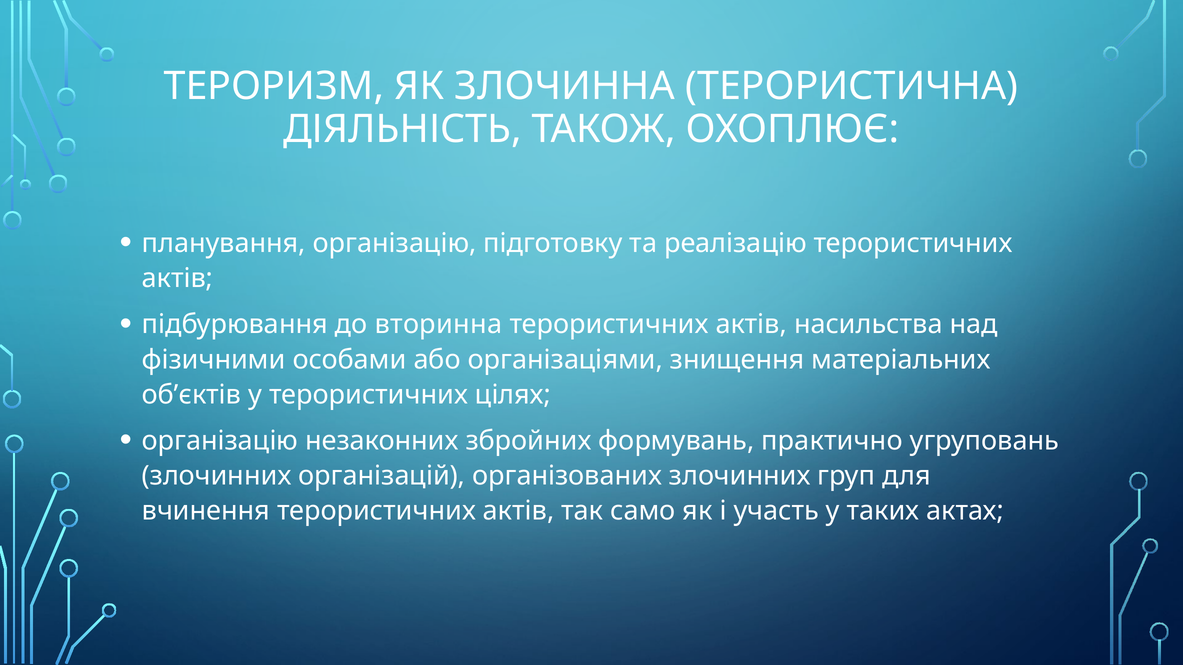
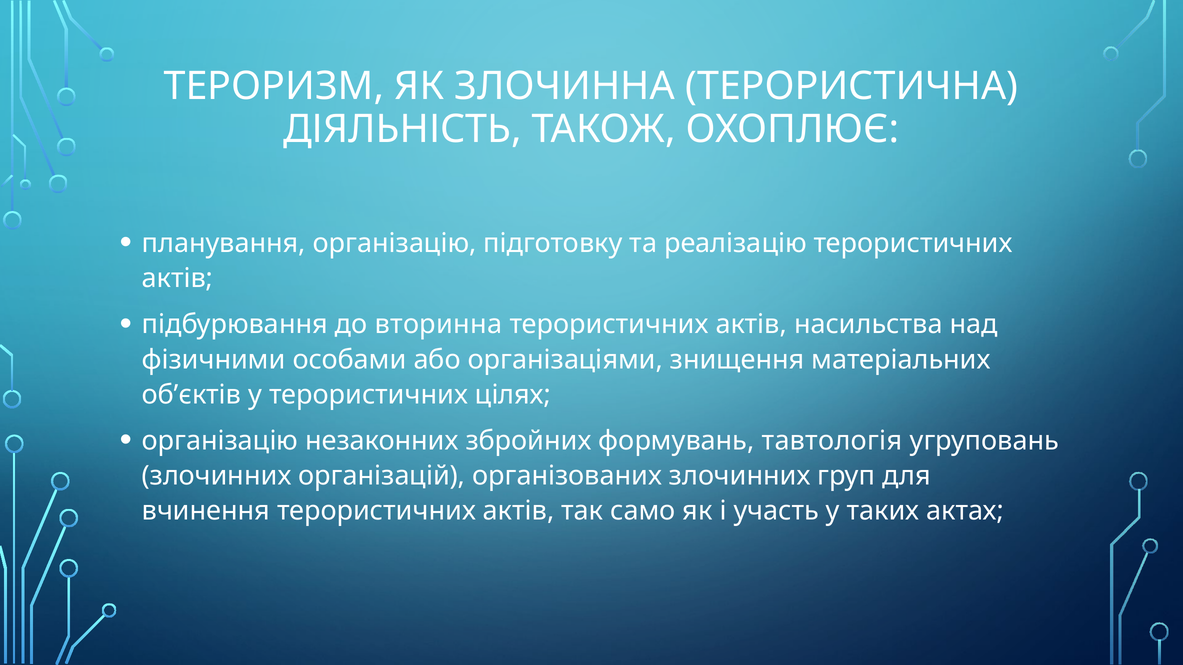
практично: практично -> тавтологія (832, 441)
